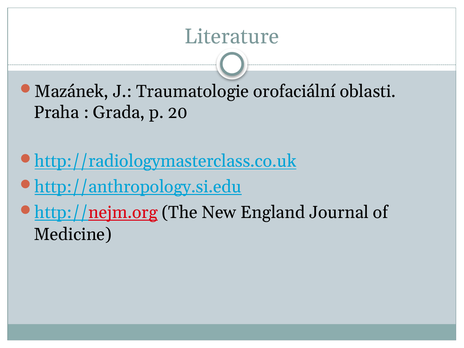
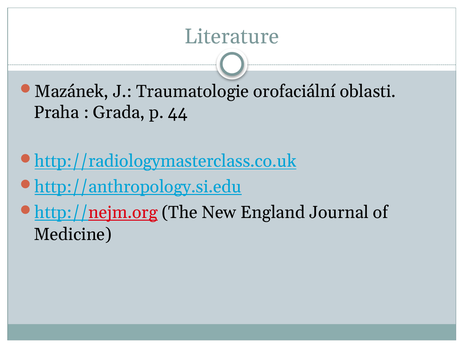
20: 20 -> 44 (178, 112)
